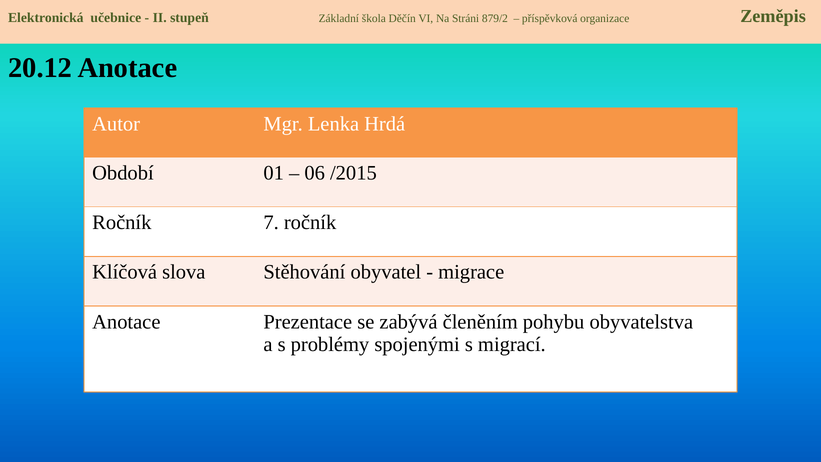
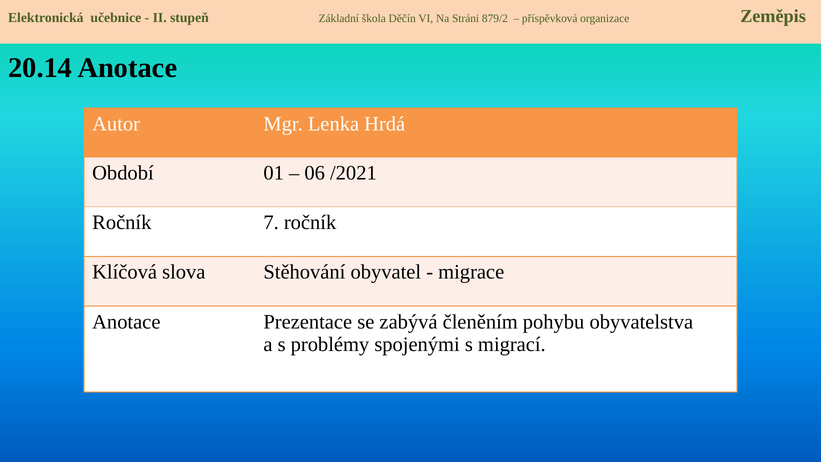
20.12: 20.12 -> 20.14 (40, 68)
/2015: /2015 -> /2021 (353, 173)
